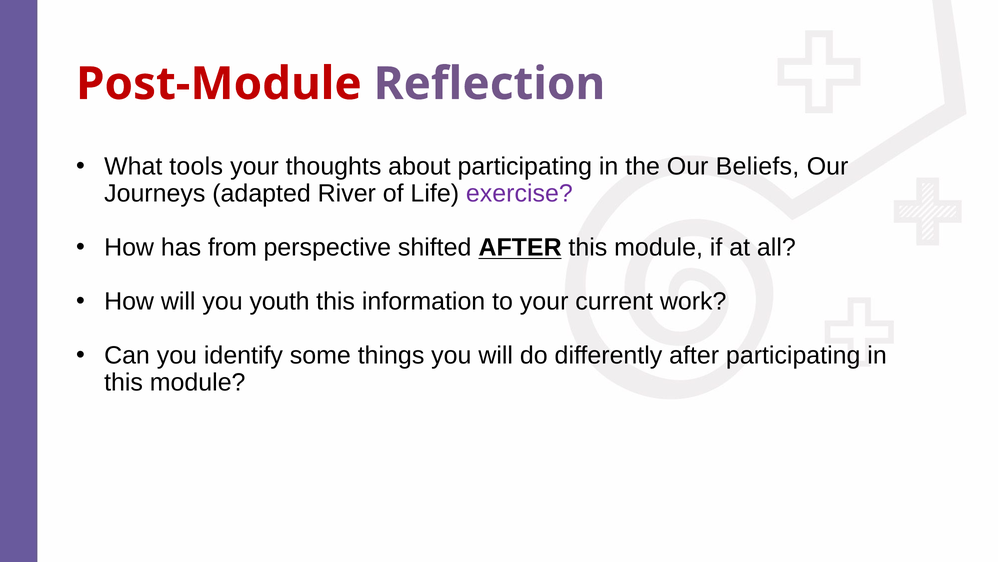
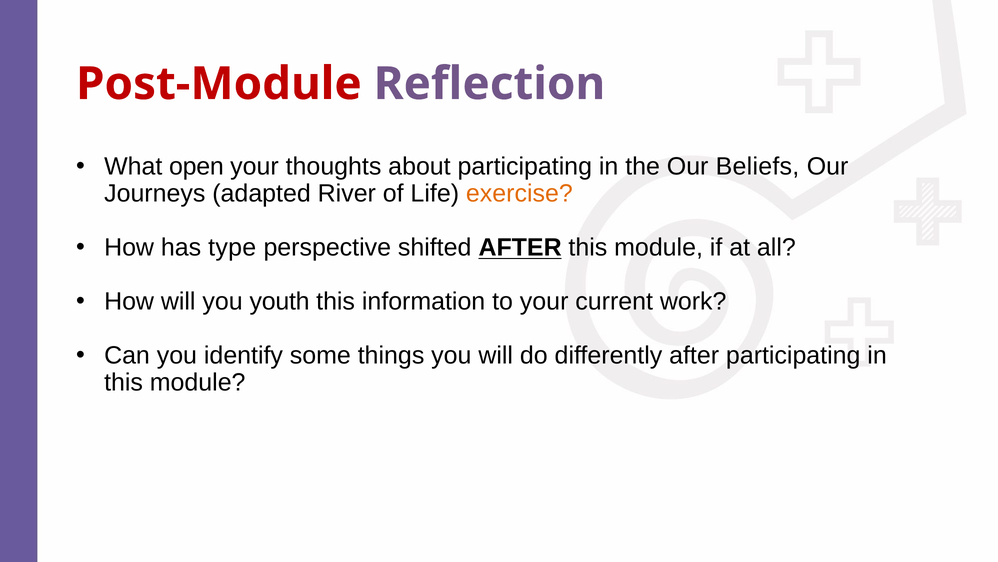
tools: tools -> open (196, 167)
exercise colour: purple -> orange (519, 193)
from: from -> type (232, 247)
